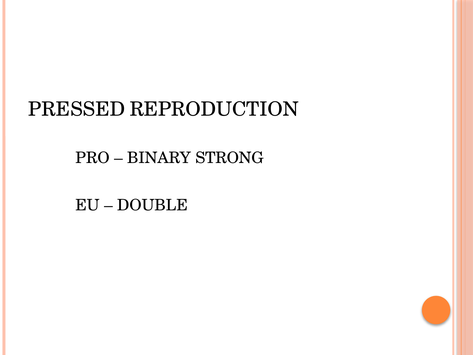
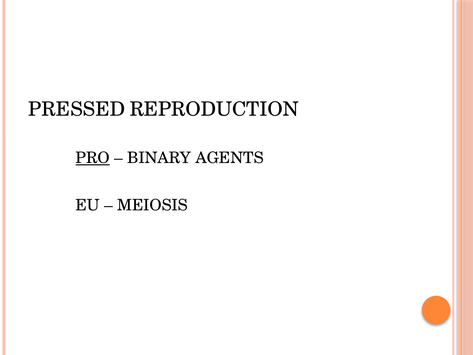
PRO underline: none -> present (93, 158)
STRONG: STRONG -> AGENTS (229, 158)
DOUBLE: DOUBLE -> MEIOSIS (153, 205)
